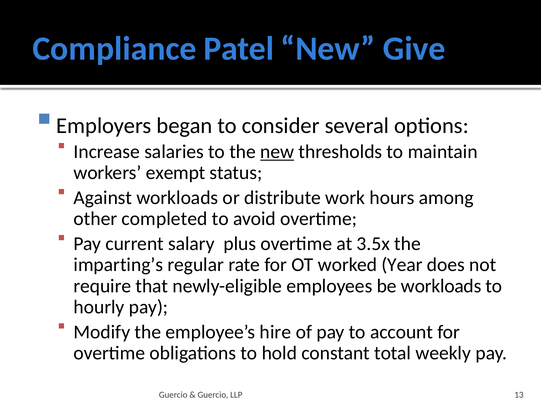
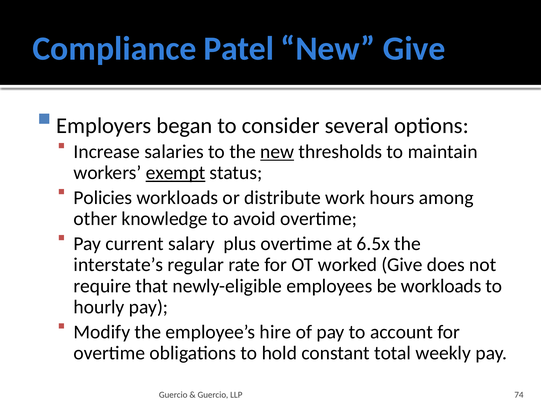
exempt underline: none -> present (176, 173)
Against: Against -> Policies (103, 198)
completed: completed -> knowledge (165, 219)
3.5x: 3.5x -> 6.5x (373, 244)
imparting’s: imparting’s -> interstate’s (118, 265)
worked Year: Year -> Give (402, 265)
13: 13 -> 74 (519, 394)
